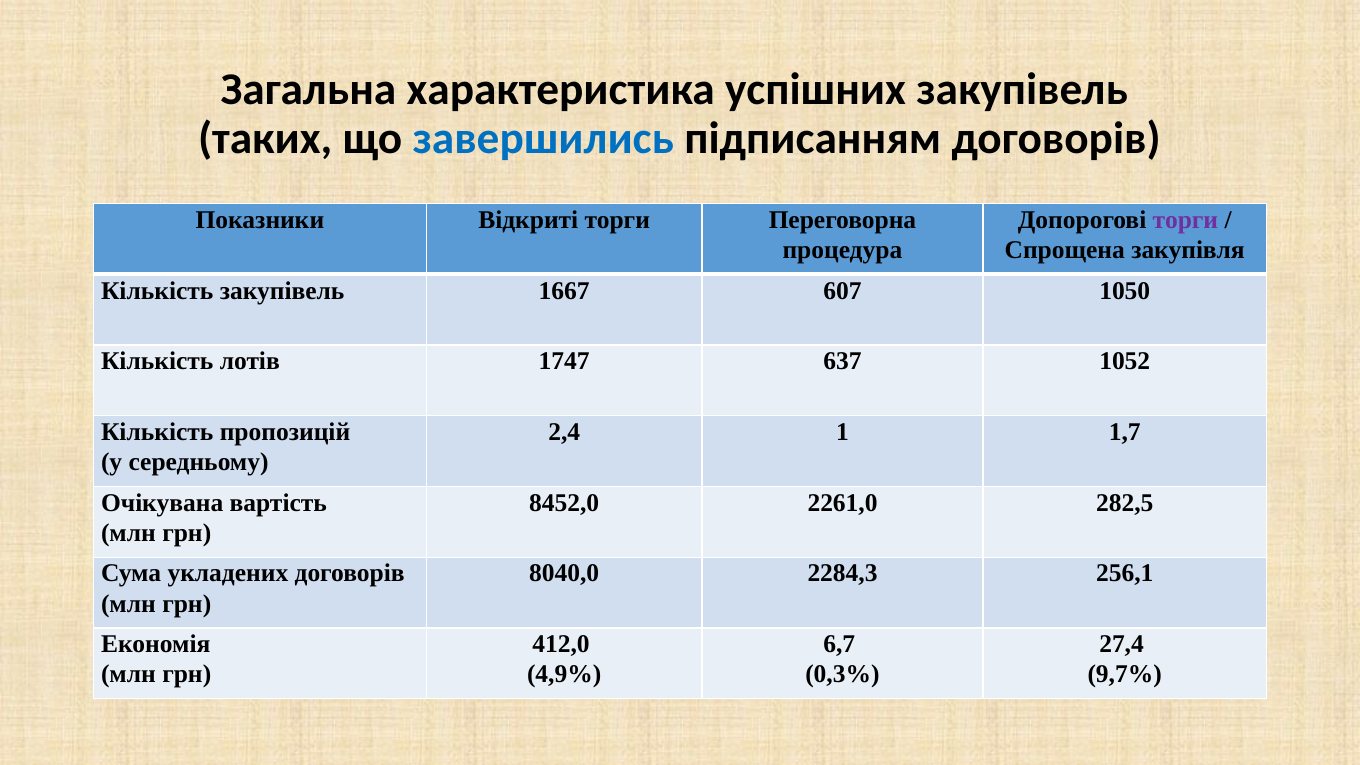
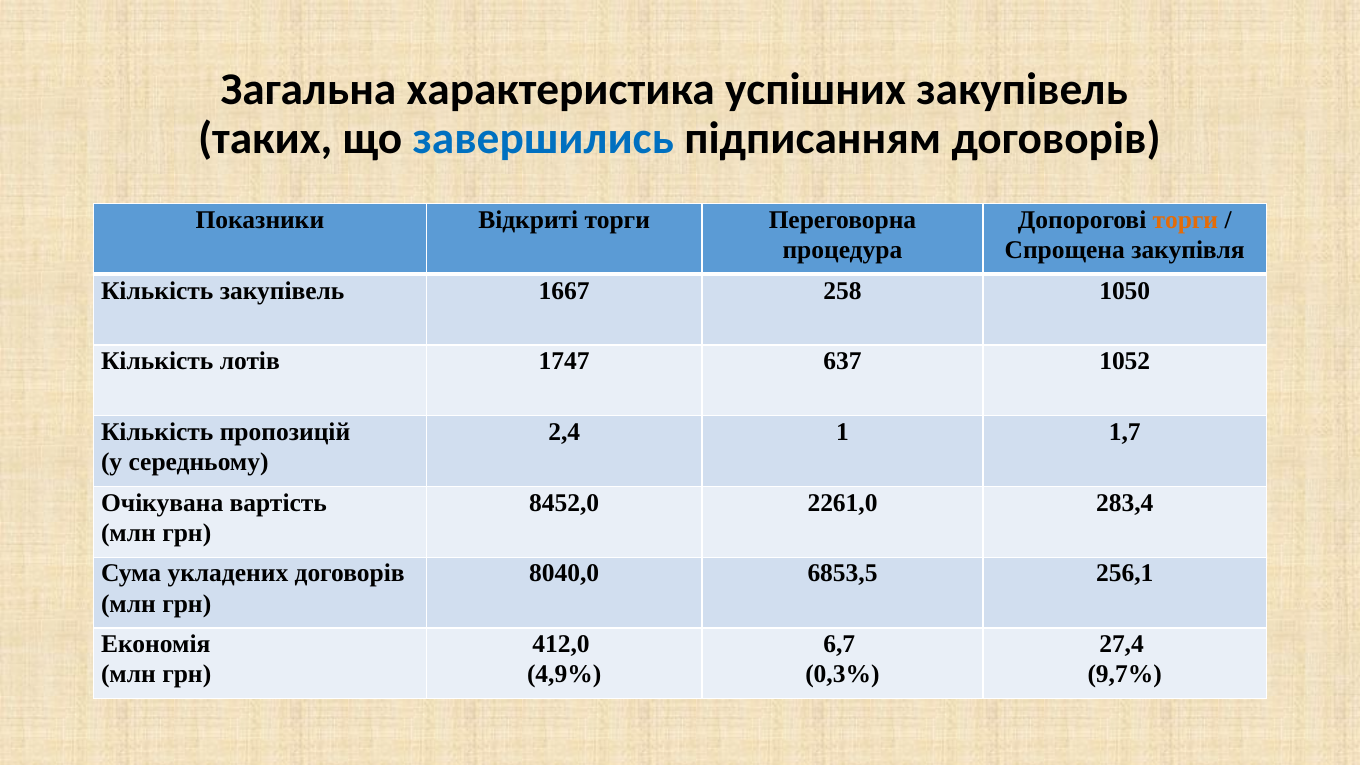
торги colour: purple -> orange (1185, 220)
607: 607 -> 258 (843, 291)
282,5: 282,5 -> 283,4 (1125, 503)
2284,3: 2284,3 -> 6853,5 (843, 574)
